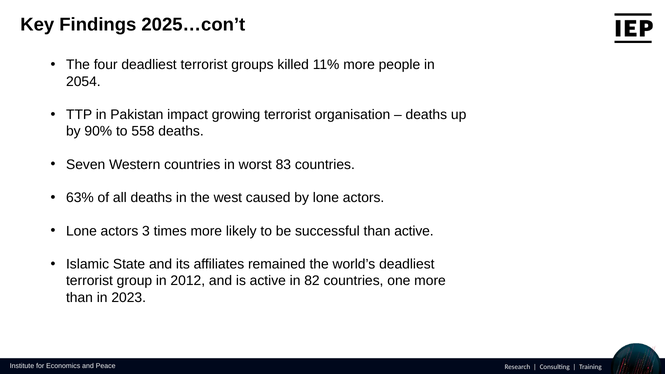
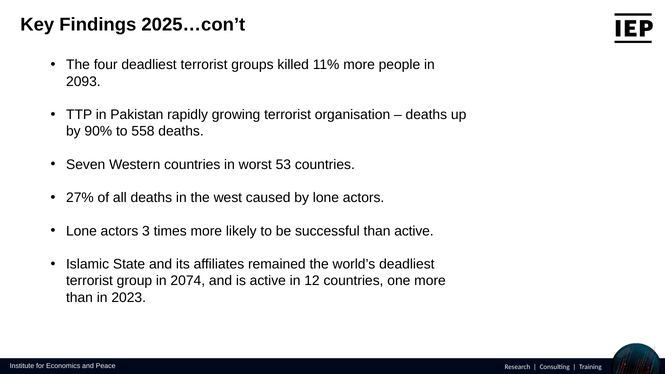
2054: 2054 -> 2093 (83, 82)
impact: impact -> rapidly (188, 115)
83: 83 -> 53 (283, 165)
63%: 63% -> 27% (80, 198)
2012: 2012 -> 2074 (188, 281)
82: 82 -> 12 (312, 281)
